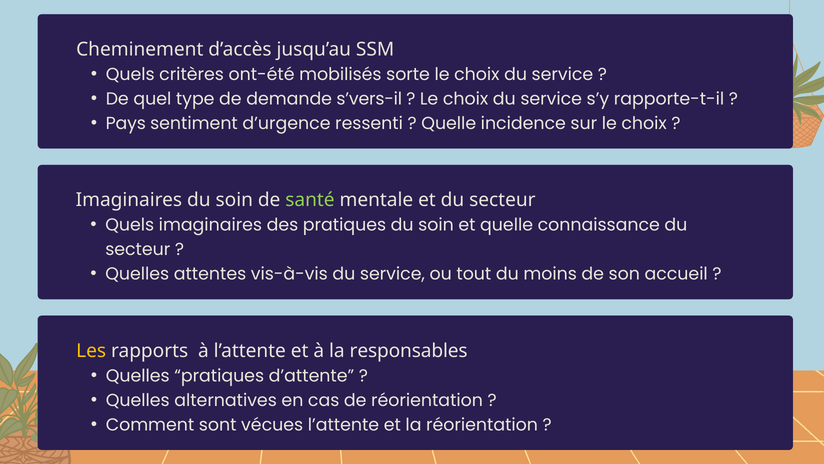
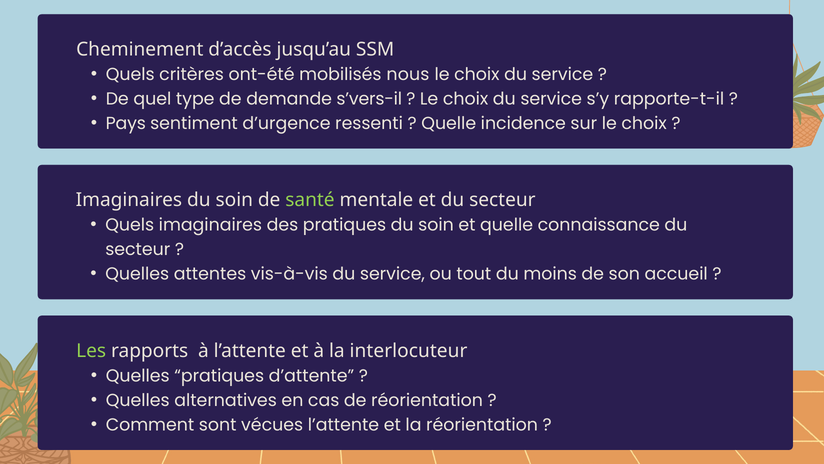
sorte: sorte -> nous (408, 75)
Les colour: yellow -> light green (91, 350)
responsables: responsables -> interlocuteur (409, 350)
